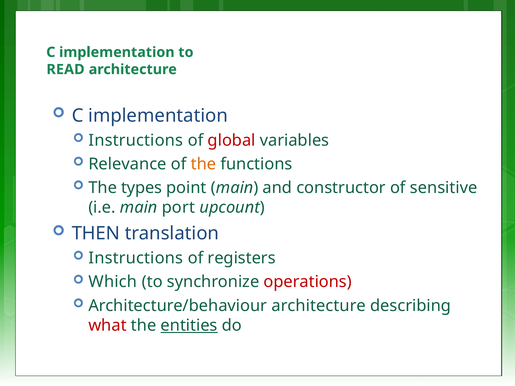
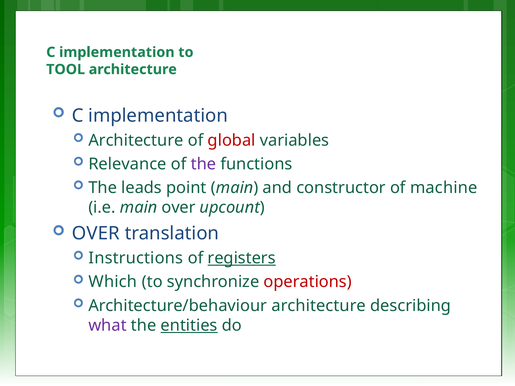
READ: READ -> TOOL (66, 69)
Instructions: Instructions -> Architecture (136, 140)
the colour: orange -> purple (204, 164)
types: types -> leads (142, 188)
sensitive: sensitive -> machine (444, 188)
main port: port -> over (179, 208)
THEN: THEN -> OVER (96, 233)
registers underline: none -> present (242, 258)
what colour: red -> purple (108, 326)
